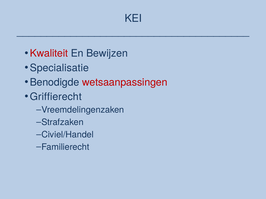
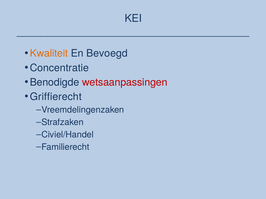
Kwaliteit colour: red -> orange (49, 54)
Bewijzen: Bewijzen -> Bevoegd (107, 54)
Specialisatie: Specialisatie -> Concentratie (59, 68)
